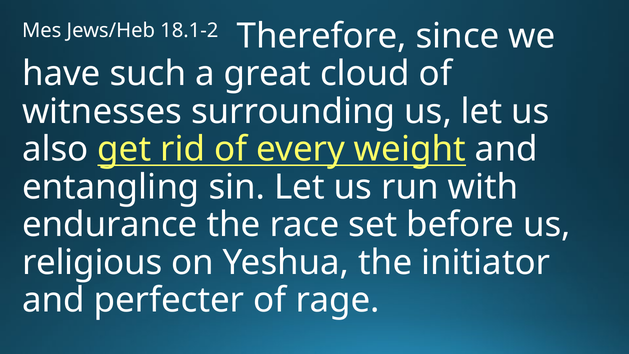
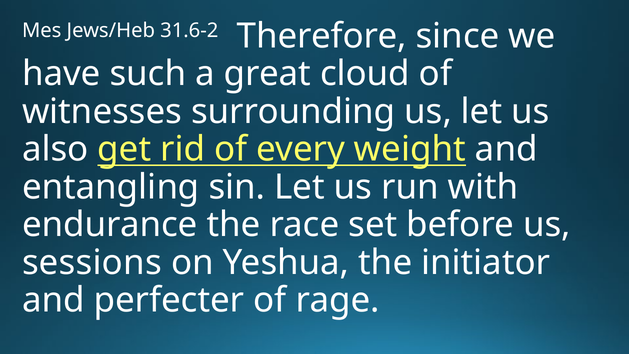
18.1-2: 18.1-2 -> 31.6-2 (189, 31)
religious: religious -> sessions (92, 262)
